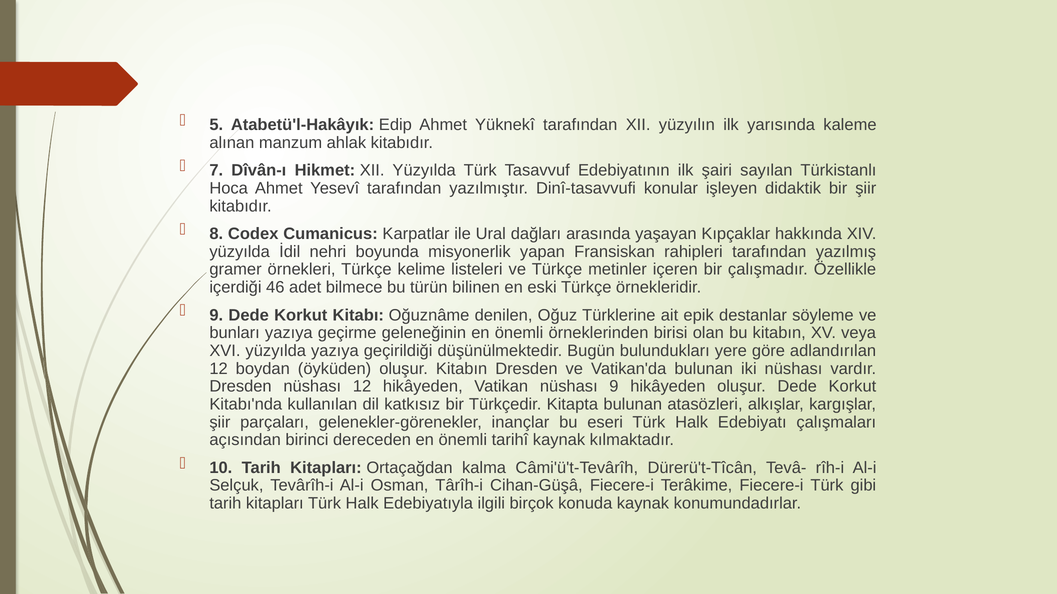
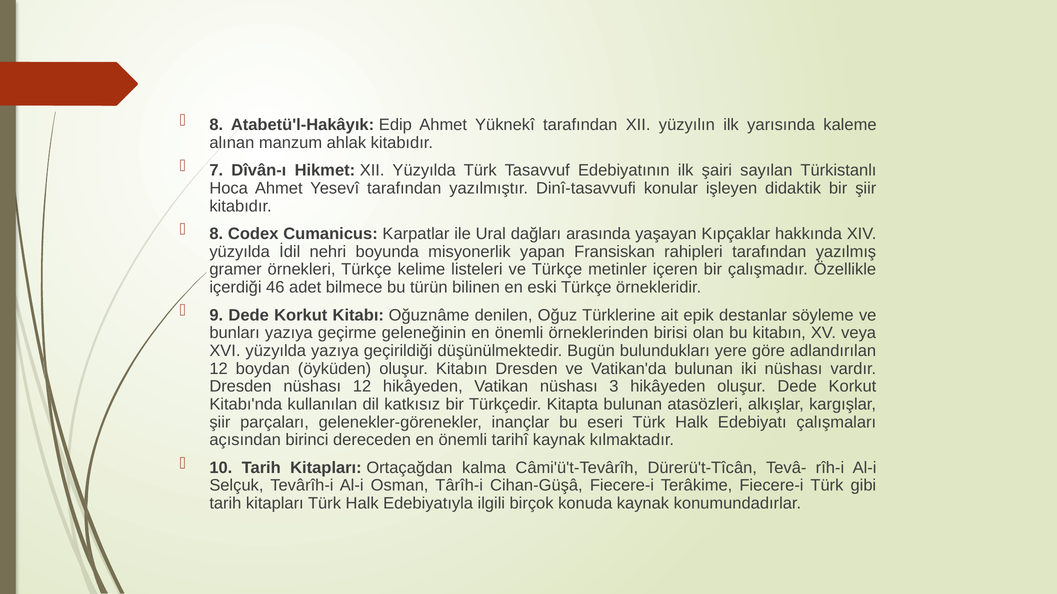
5: 5 -> 8 (216, 125)
nüshası 9: 9 -> 3 (614, 387)
